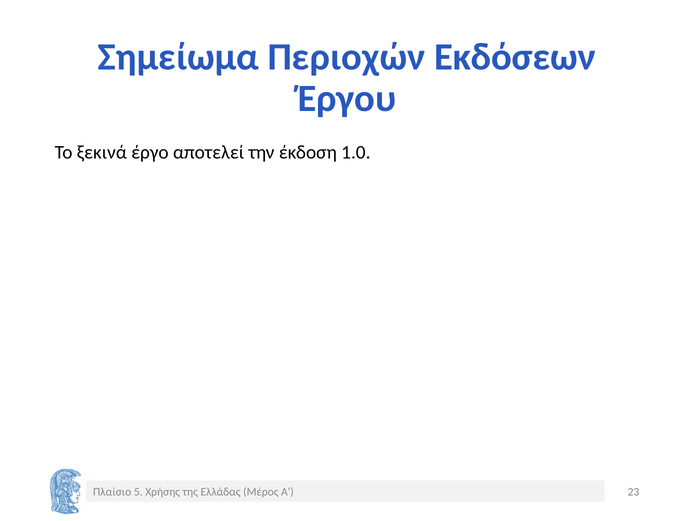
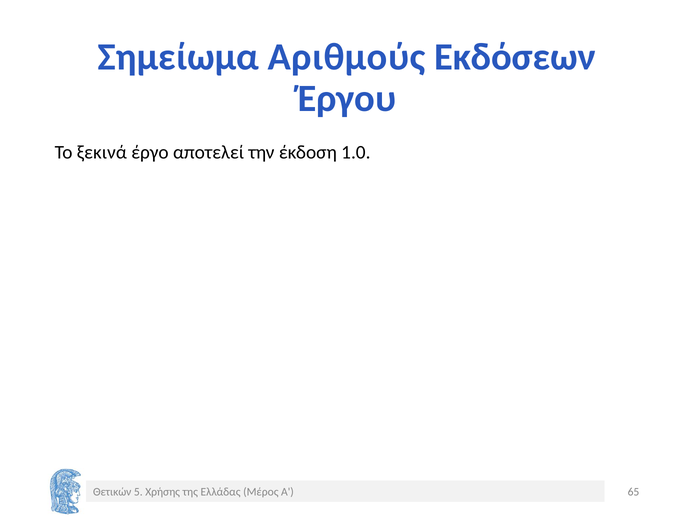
Περιοχών: Περιοχών -> Αριθμούς (346, 57)
Πλαίσιο: Πλαίσιο -> Θετικών (112, 492)
23: 23 -> 65 (633, 491)
